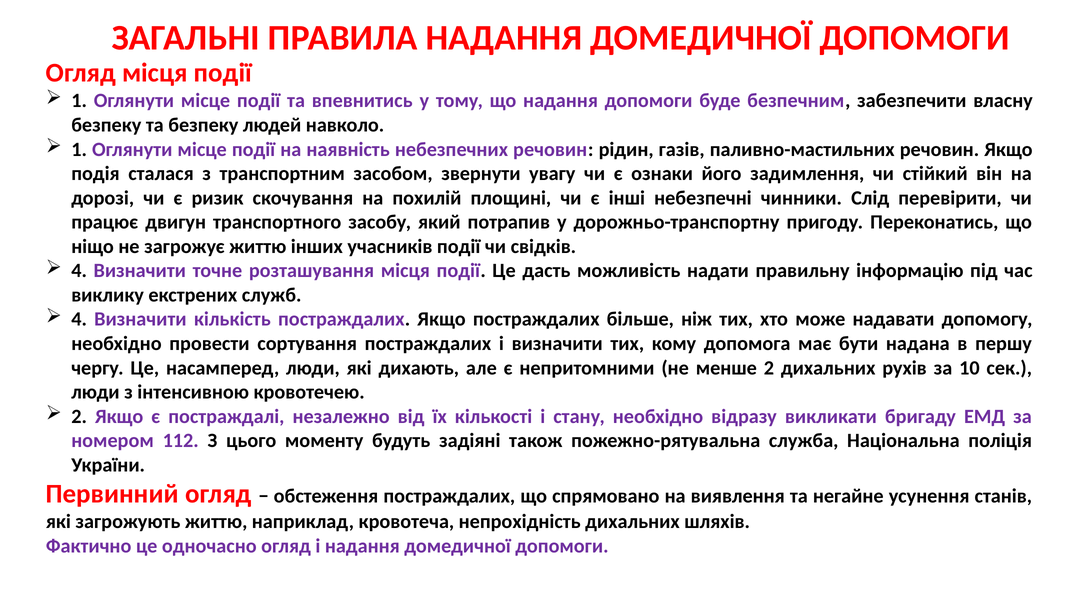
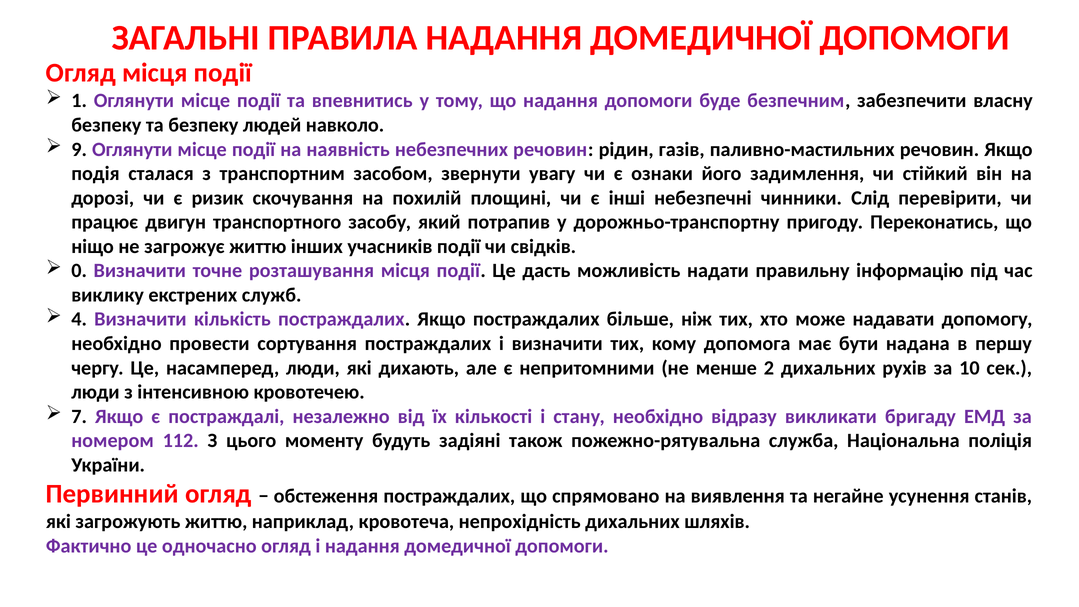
1: 1 -> 9 (79, 149)
4: 4 -> 0 (79, 271)
2: 2 -> 7 (79, 416)
